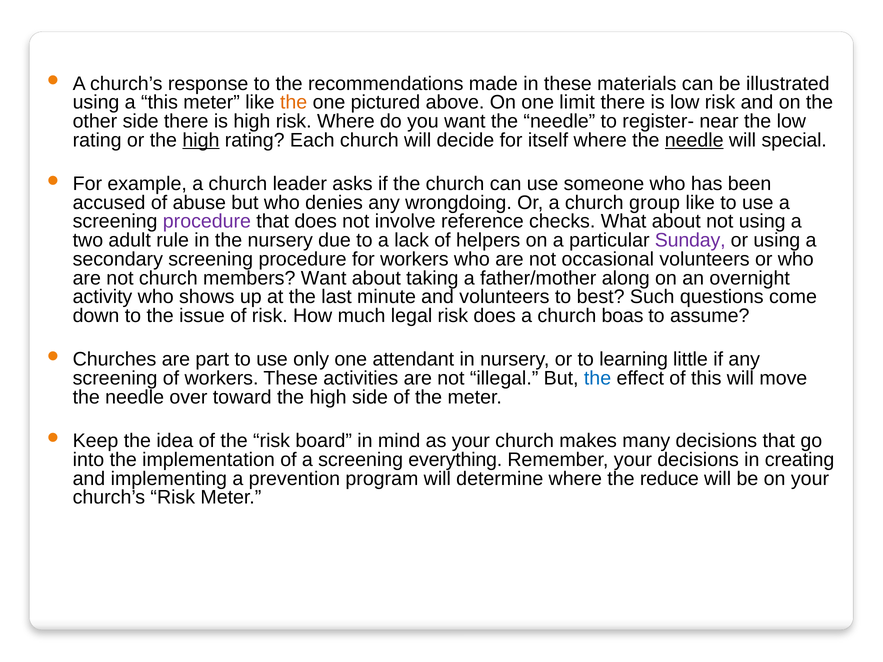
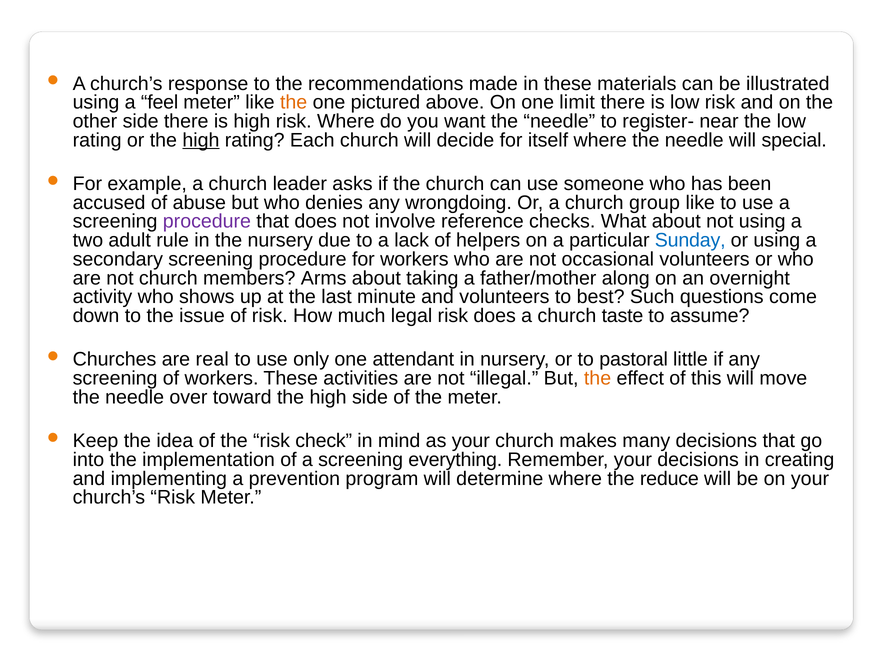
a this: this -> feel (160, 102)
needle underline: present -> none (694, 140)
Sunday colour: purple -> blue (690, 240)
members Want: Want -> Arms (324, 278)
boas: boas -> taste (622, 316)
part: part -> real (212, 360)
learning: learning -> pastoral (634, 360)
the colour: blue -> orange (598, 378)
board: board -> check (324, 441)
